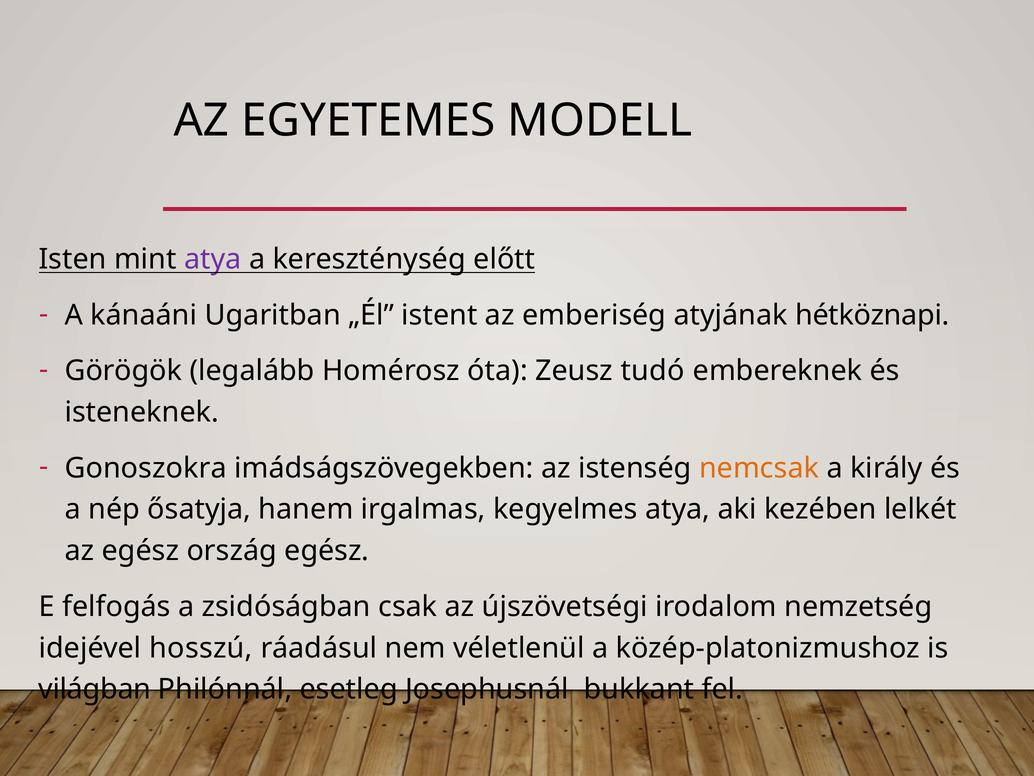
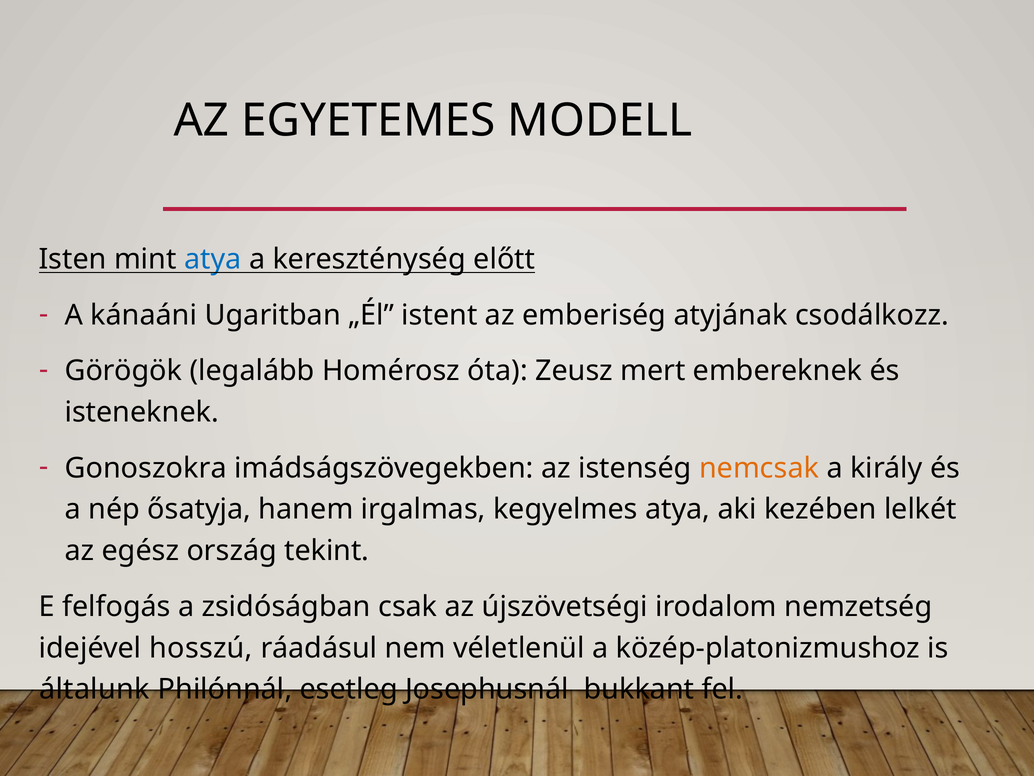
atya colour: purple -> blue (213, 259)
hétköznapi: hétköznapi -> csodálkozz (872, 315)
tudó: tudó -> mert (653, 371)
ország egész: egész -> tekint (327, 551)
világban: világban -> általunk (94, 689)
